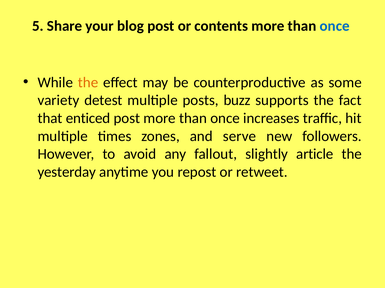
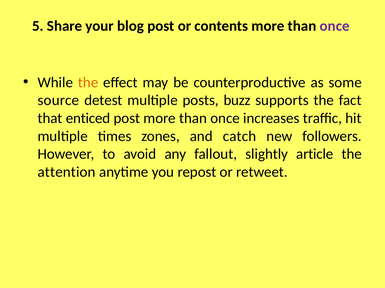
once colour: blue -> purple (335, 26)
variety: variety -> source (58, 101)
serve: serve -> catch (239, 136)
yesterday: yesterday -> attention (67, 172)
